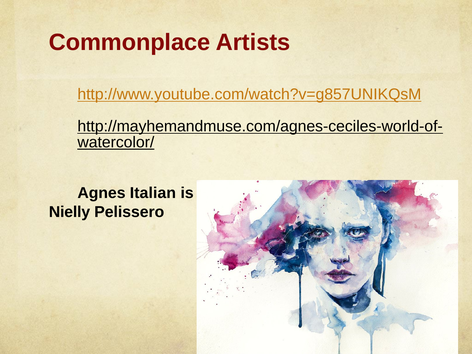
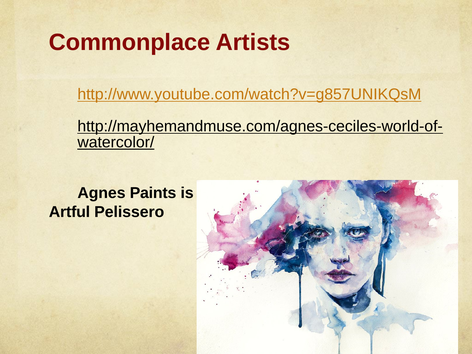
Agnes Italian: Italian -> Paints (153, 193)
Nielly: Nielly -> Artful (69, 212)
